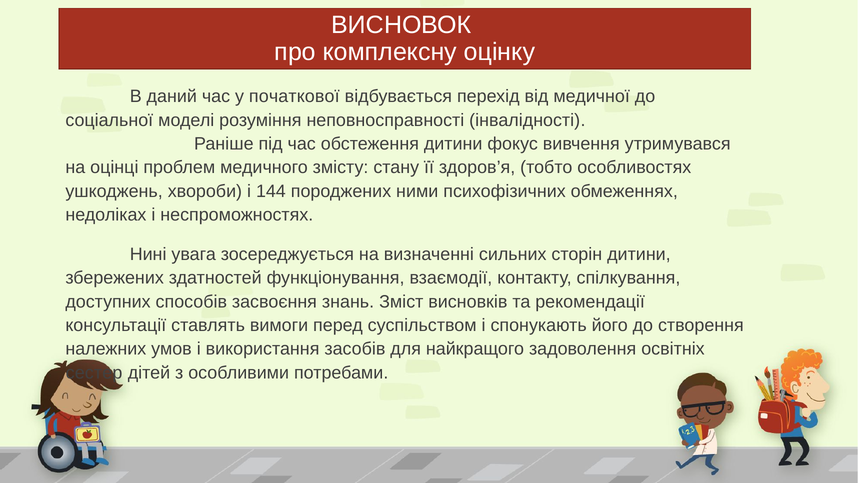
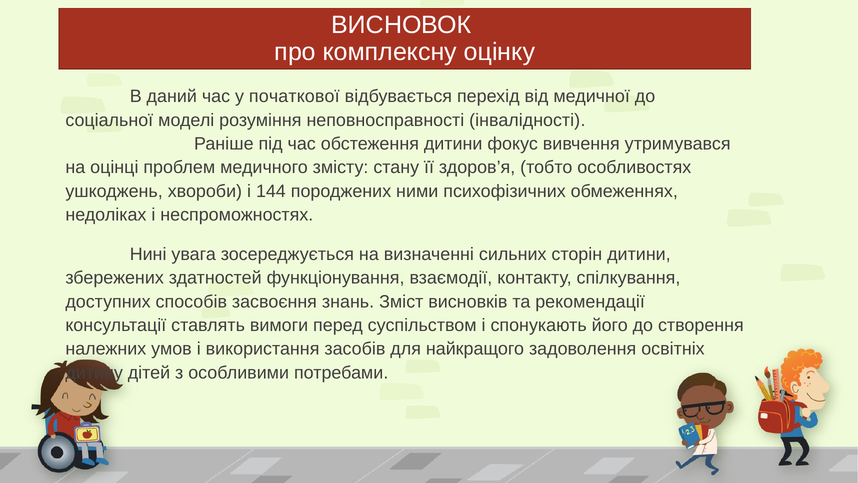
сестер: сестер -> дитину (94, 372)
